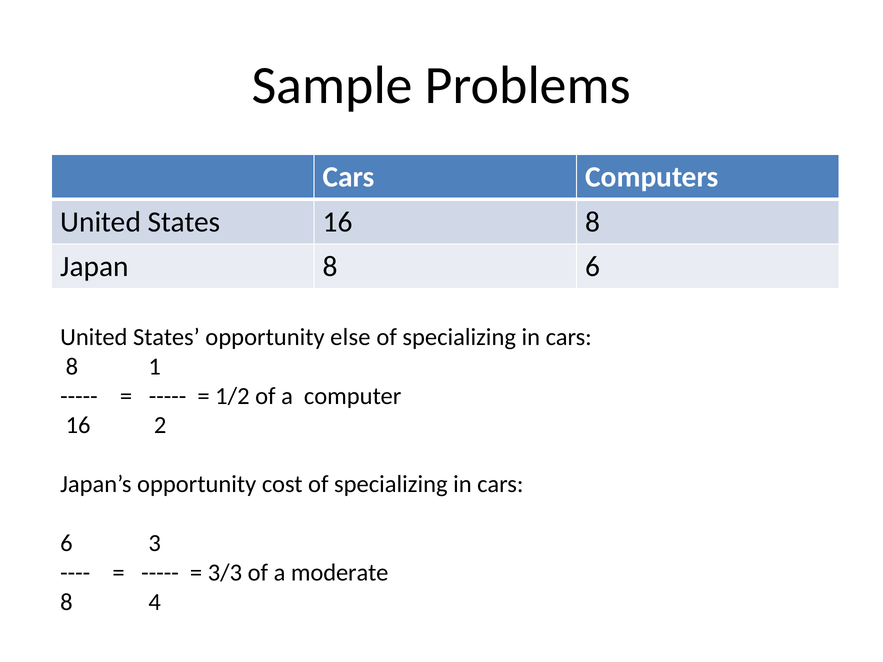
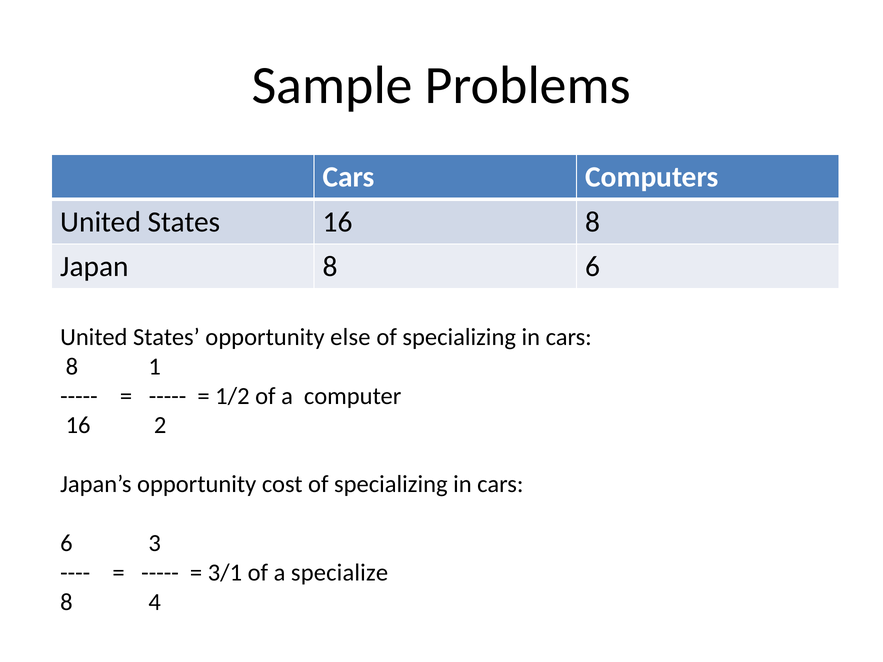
3/3: 3/3 -> 3/1 (225, 573)
moderate: moderate -> specialize (340, 573)
